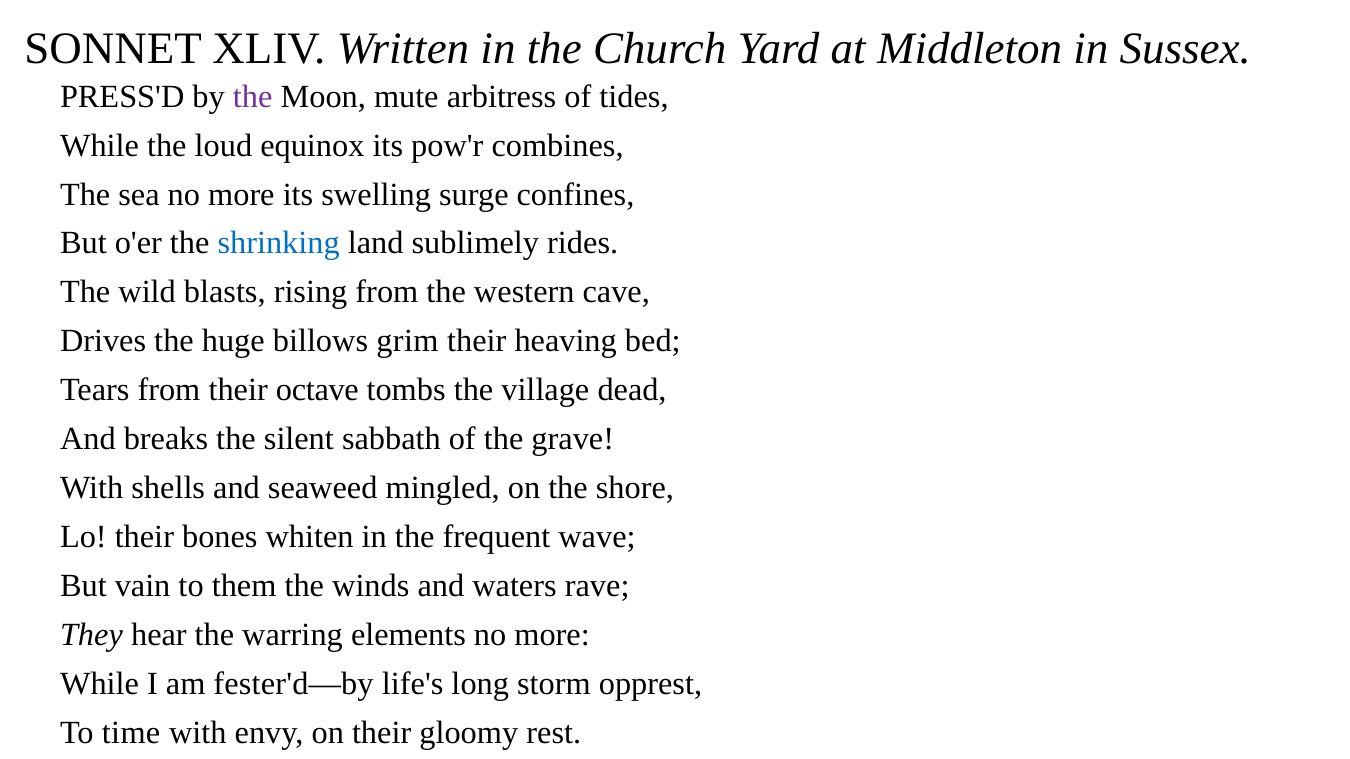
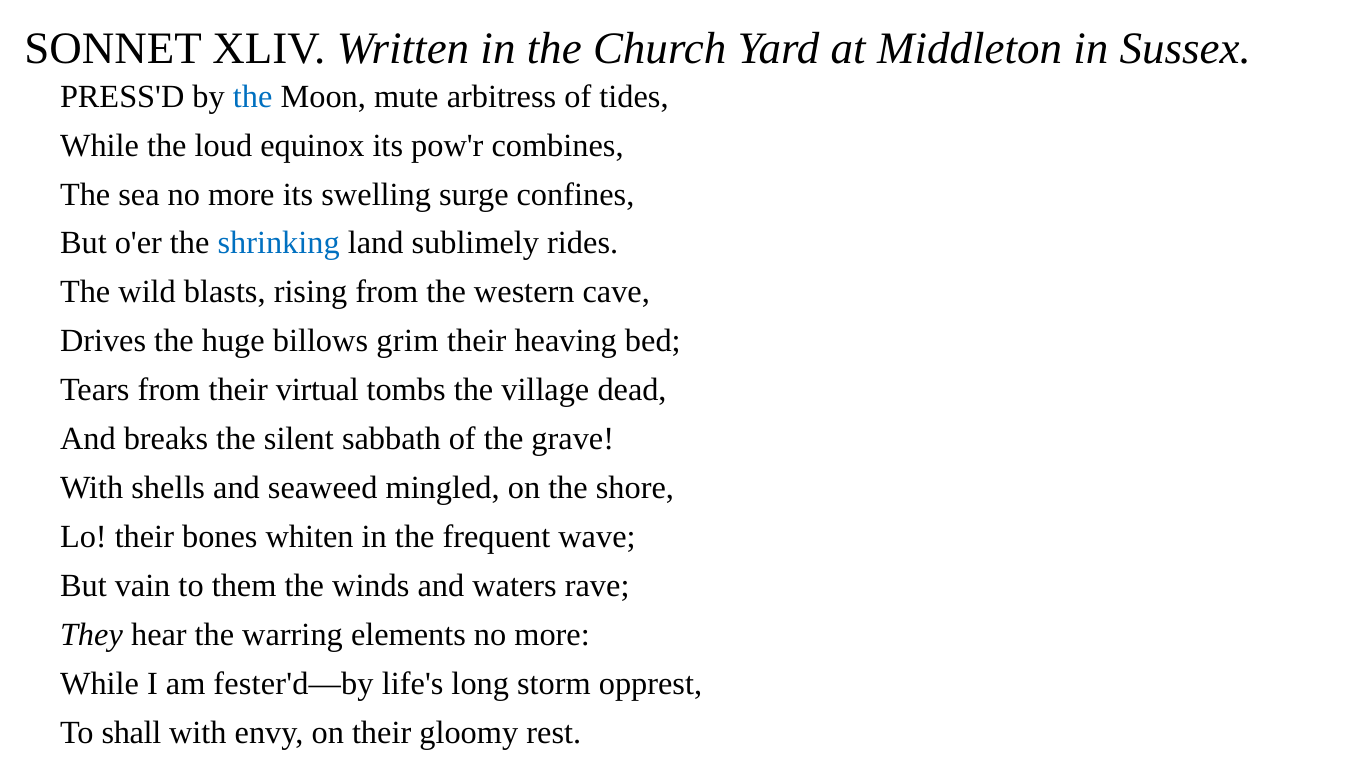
the colour: purple -> blue (253, 96)
octave: octave -> virtual (317, 390)
time: time -> shall (131, 733)
